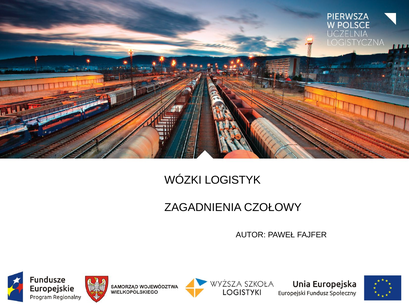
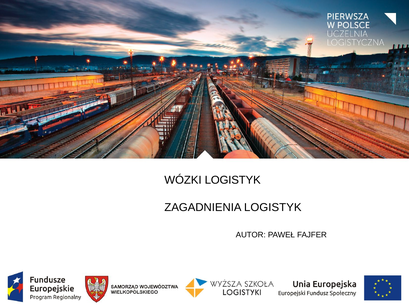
ZAGADNIENIA CZOŁOWY: CZOŁOWY -> LOGISTYK (273, 207)
